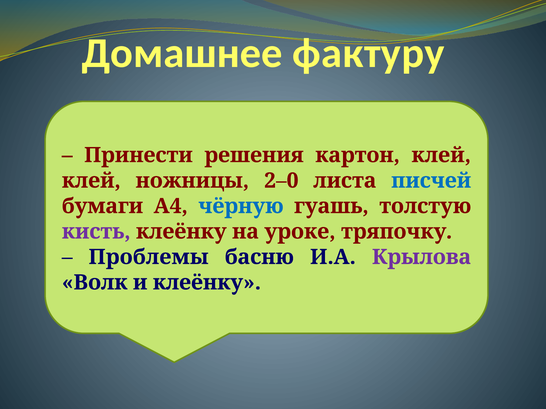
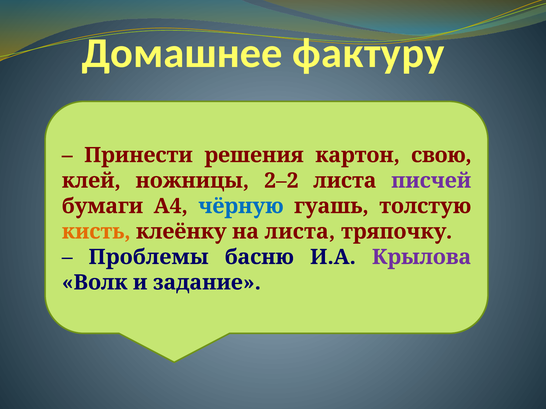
картон клей: клей -> свою (441, 155)
2–0: 2–0 -> 2–2 (281, 181)
писчей colour: blue -> purple (431, 181)
кисть colour: purple -> orange (96, 232)
на уроке: уроке -> листа (300, 232)
и клеёнку: клеёнку -> задание (207, 283)
